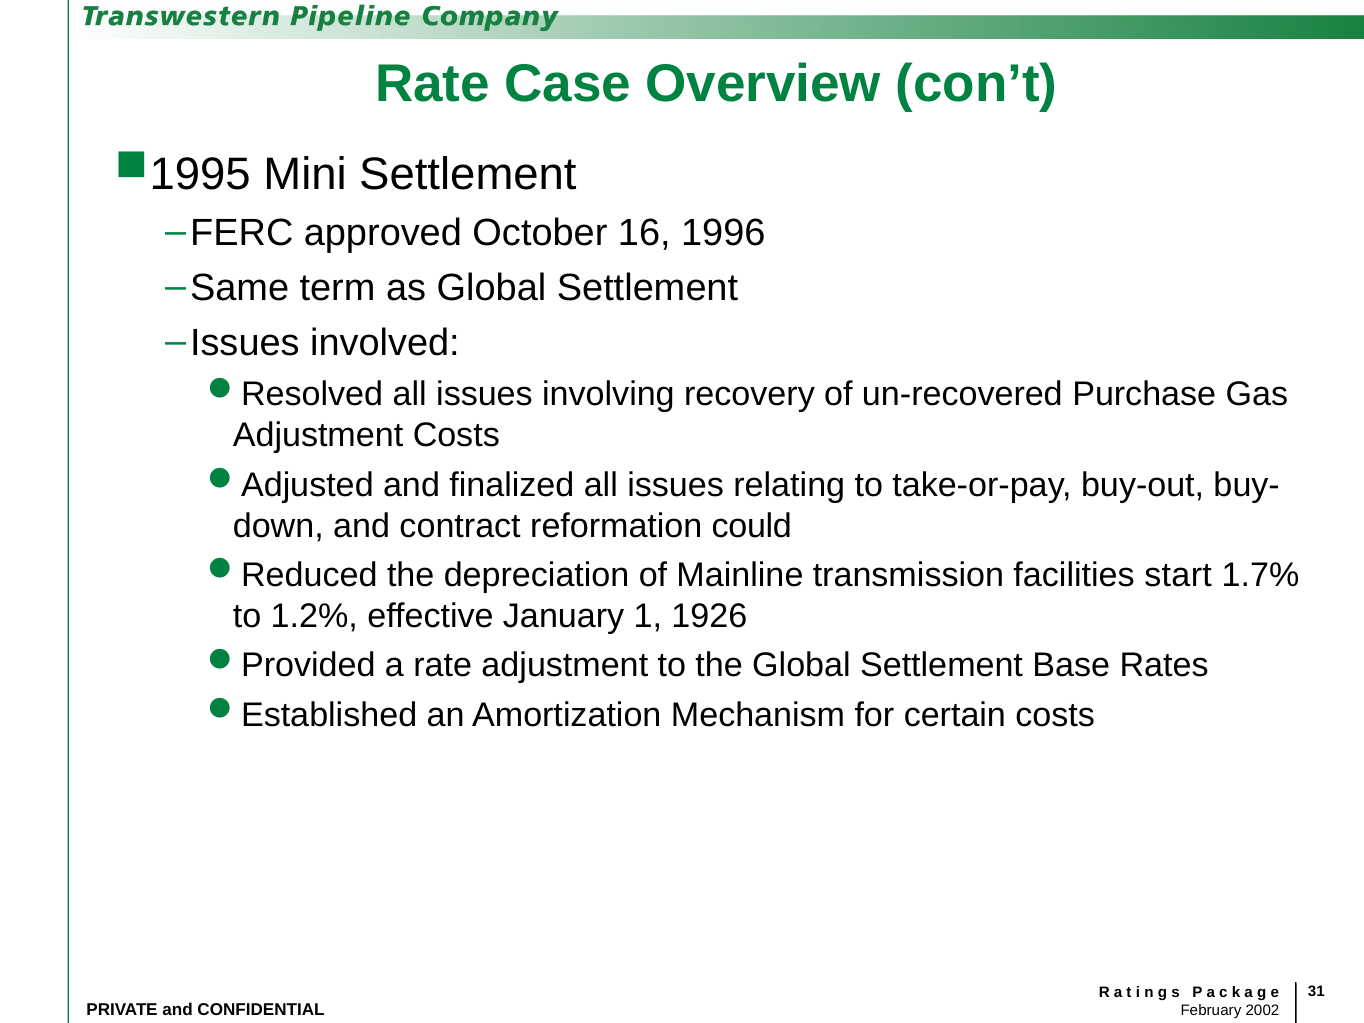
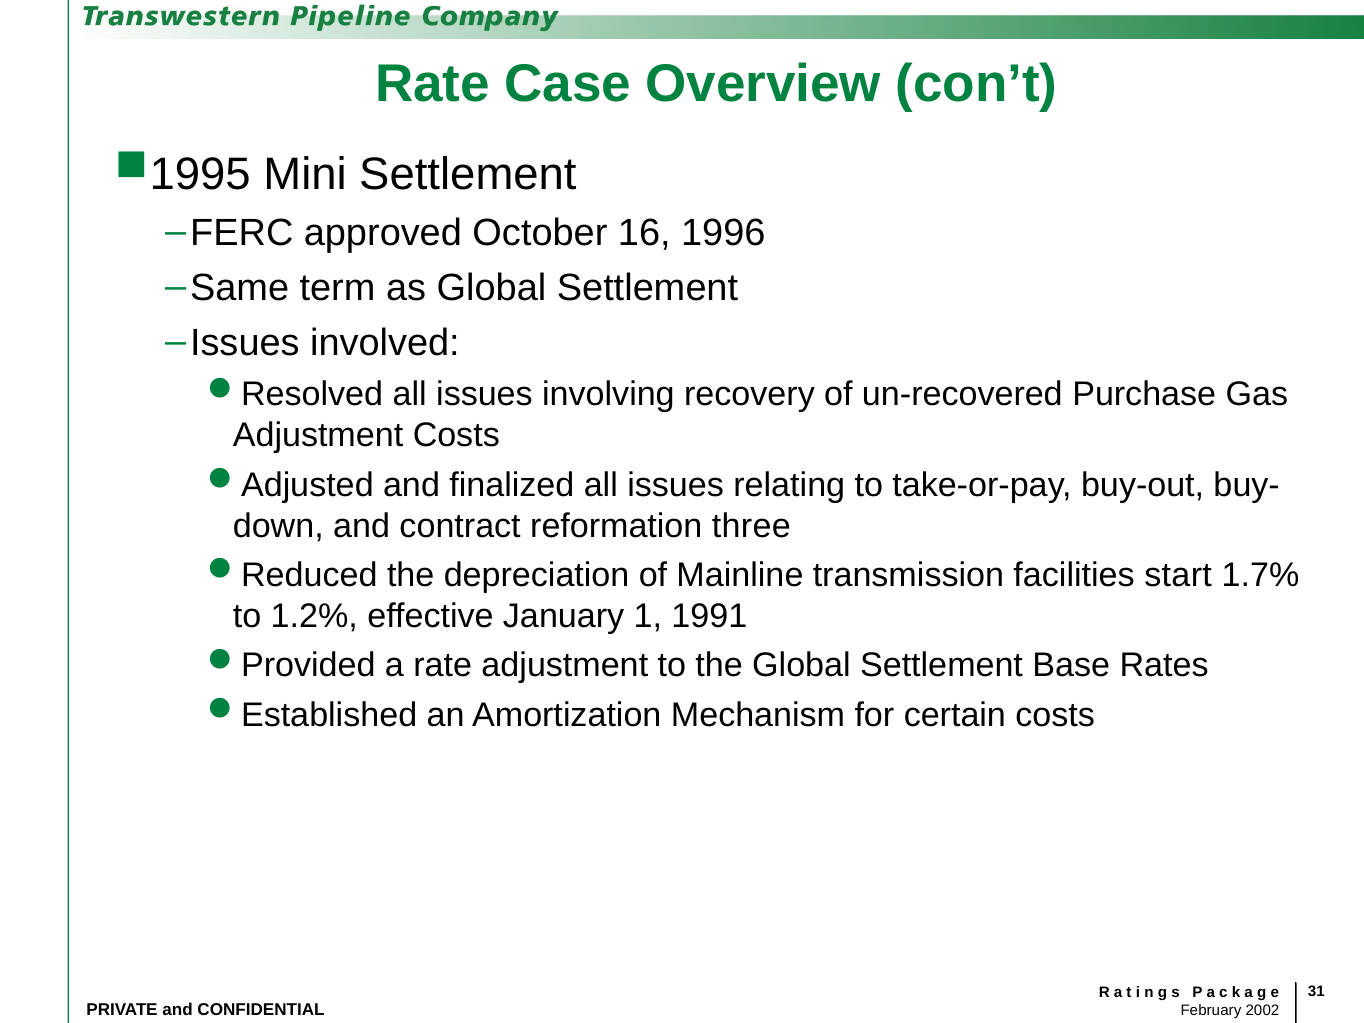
could: could -> three (751, 526)
1926: 1926 -> 1991 (709, 616)
